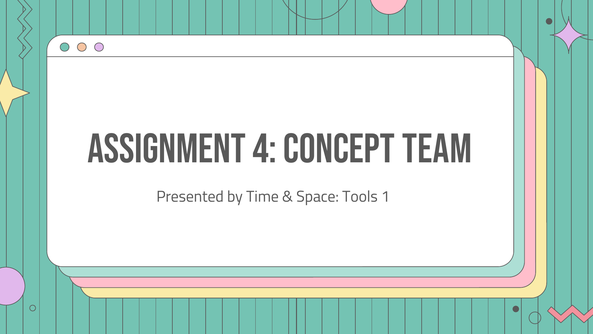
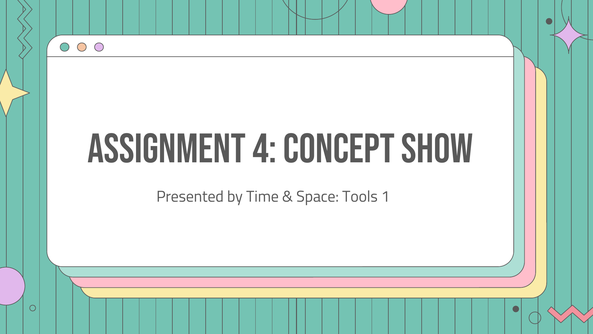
Team: Team -> Show (437, 149)
